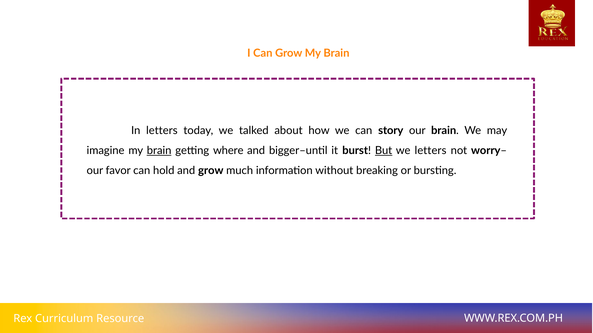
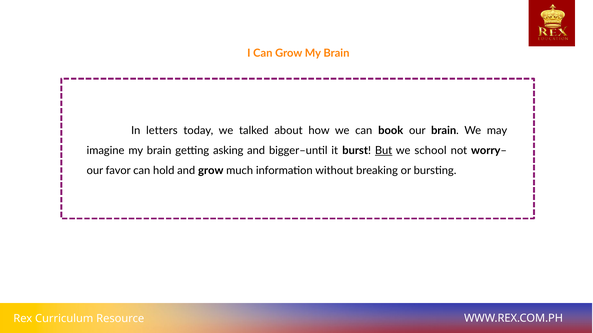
story: story -> book (391, 131)
brain underline: present -> none (159, 151)
where: where -> asking (228, 151)
we letters: letters -> school (431, 151)
